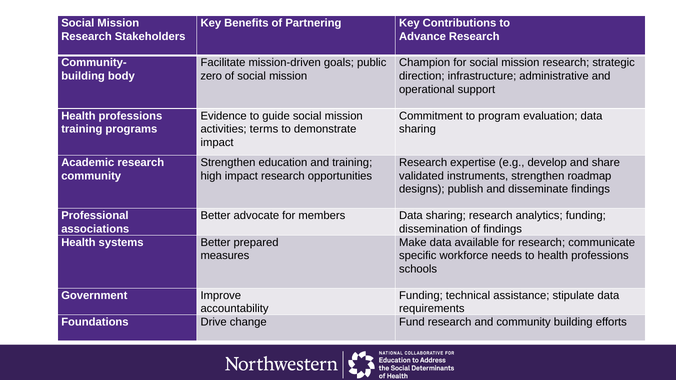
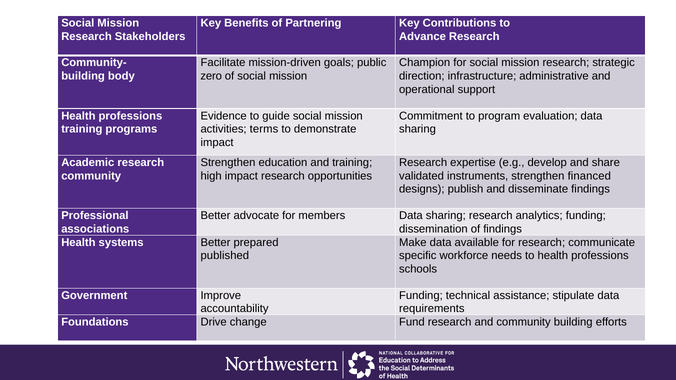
roadmap: roadmap -> financed (589, 176)
measures: measures -> published (225, 256)
